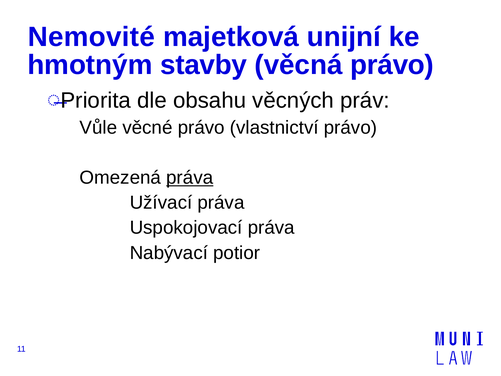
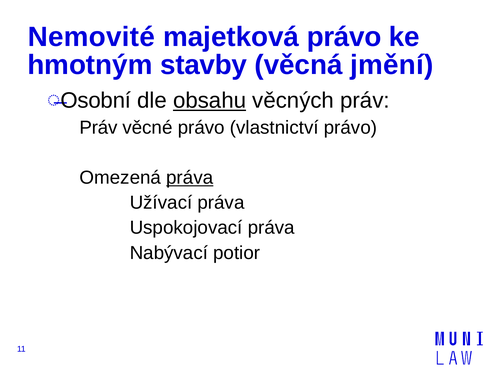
majetková unijní: unijní -> právo (344, 37)
věcná právo: právo -> jmění (392, 65)
Priorita: Priorita -> Osobní (96, 101)
obsahu underline: none -> present (210, 101)
Vůle: Vůle -> Práv (99, 127)
